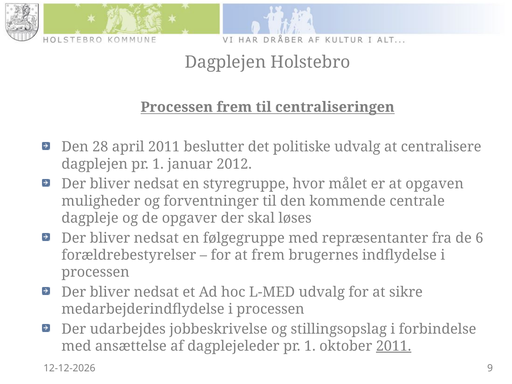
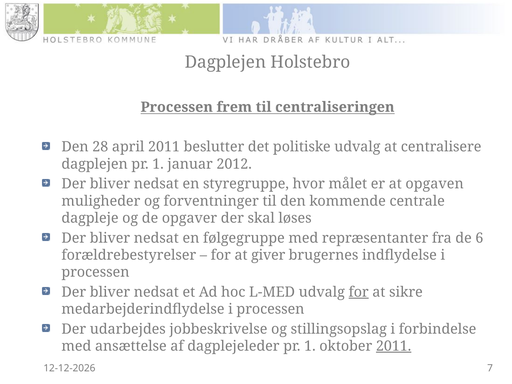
at frem: frem -> giver (268, 255)
for underline: none -> present (359, 292)
9: 9 -> 7 (490, 368)
